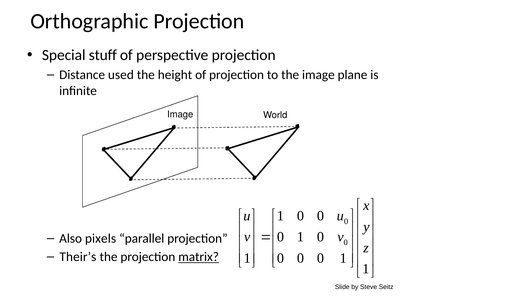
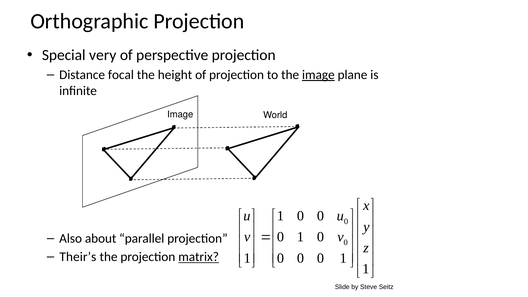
stuff: stuff -> very (103, 55)
used: used -> focal (121, 75)
image underline: none -> present (318, 75)
pixels: pixels -> about (101, 238)
